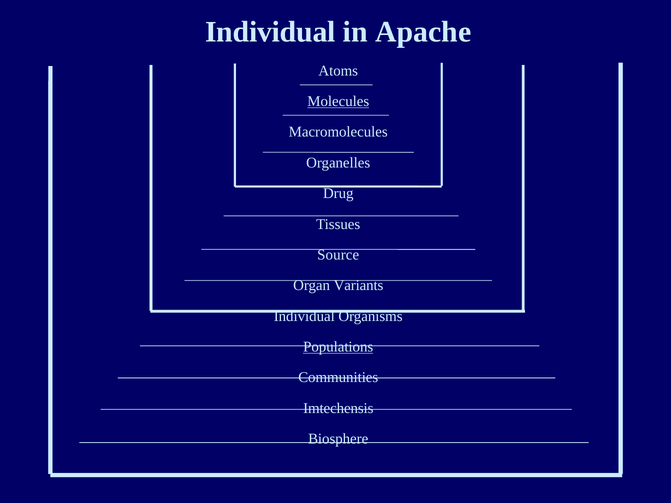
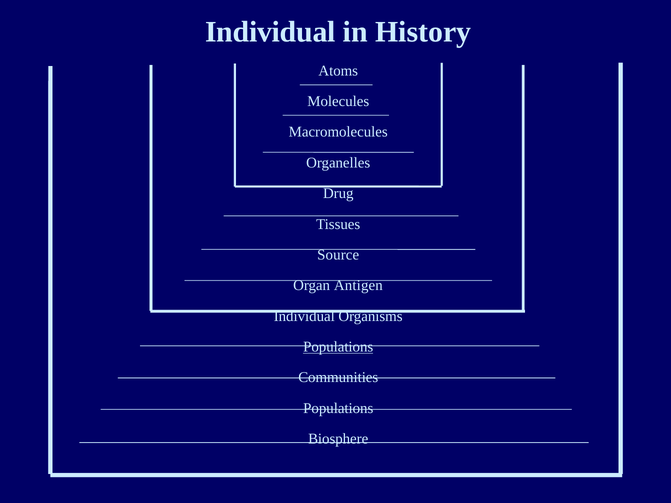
Apache: Apache -> History (423, 32)
Molecules underline: present -> none (338, 101)
Variants: Variants -> Antigen (358, 286)
Imtechensis: Imtechensis -> Populations (338, 408)
